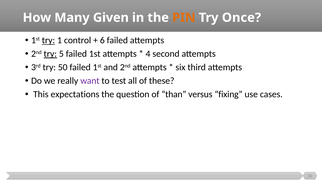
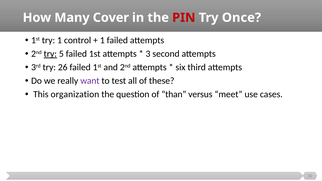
Given: Given -> Cover (111, 18)
PIN colour: orange -> red (184, 18)
try underline: present -> none (48, 40)
6: 6 -> 1 (102, 40)
4: 4 -> 3 (148, 54)
50: 50 -> 26 (63, 67)
expectations: expectations -> organization (75, 94)
fixing: fixing -> meet (229, 94)
